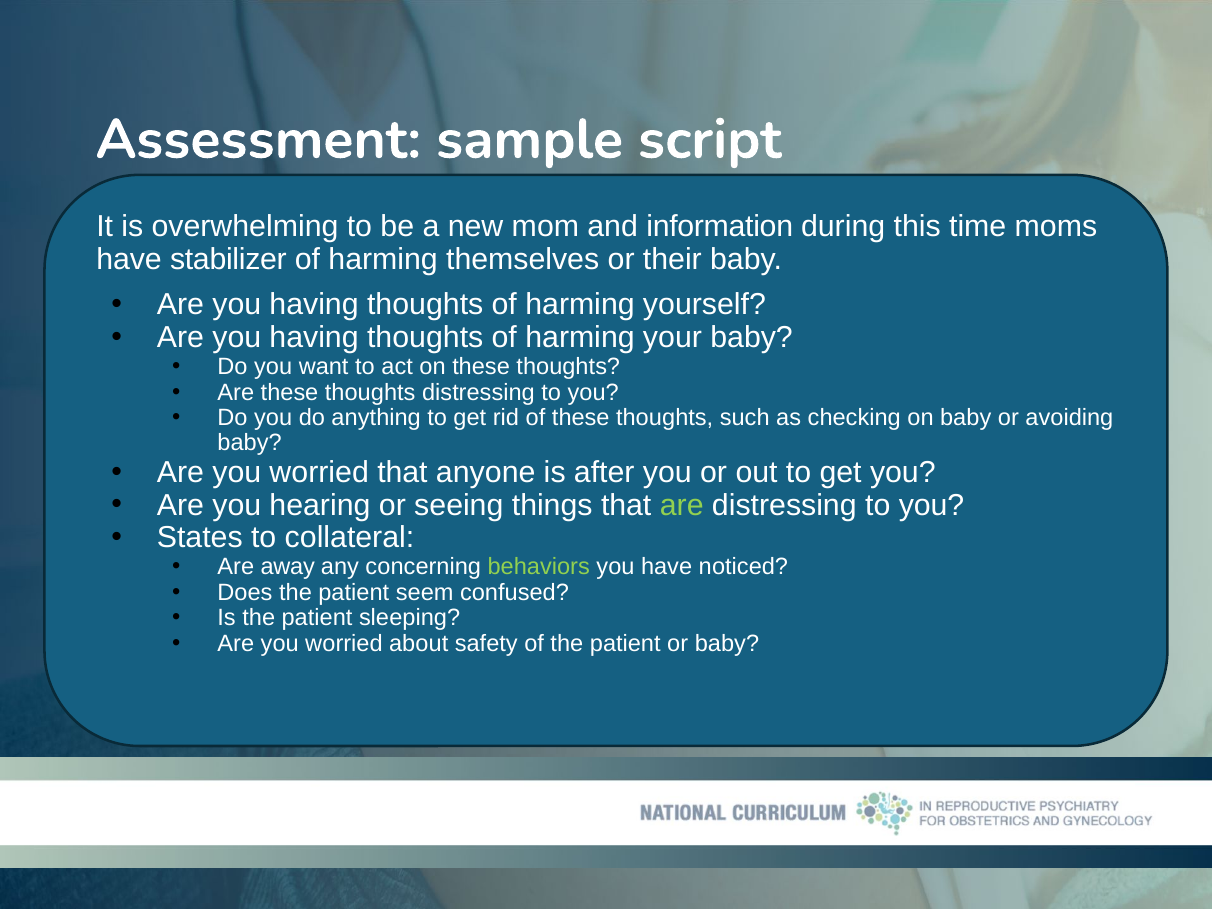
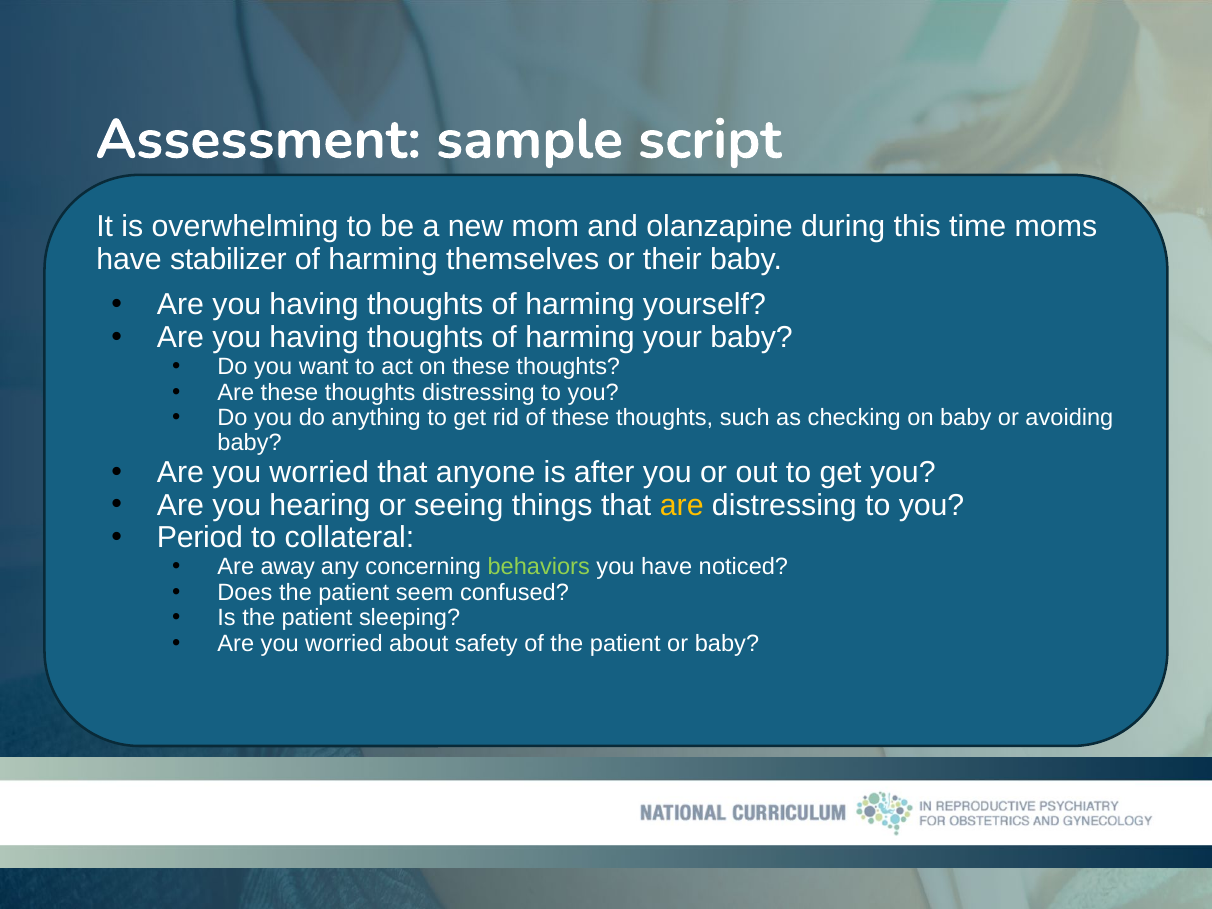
information: information -> olanzapine (720, 227)
are colour: light green -> yellow (682, 505)
States: States -> Period (200, 538)
